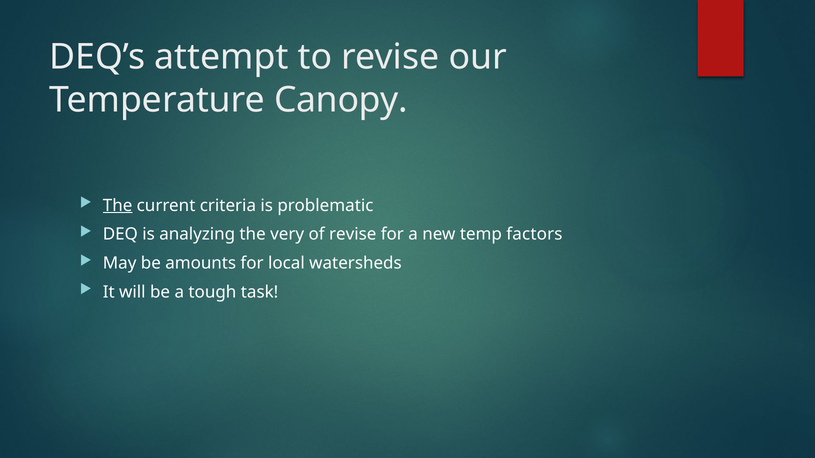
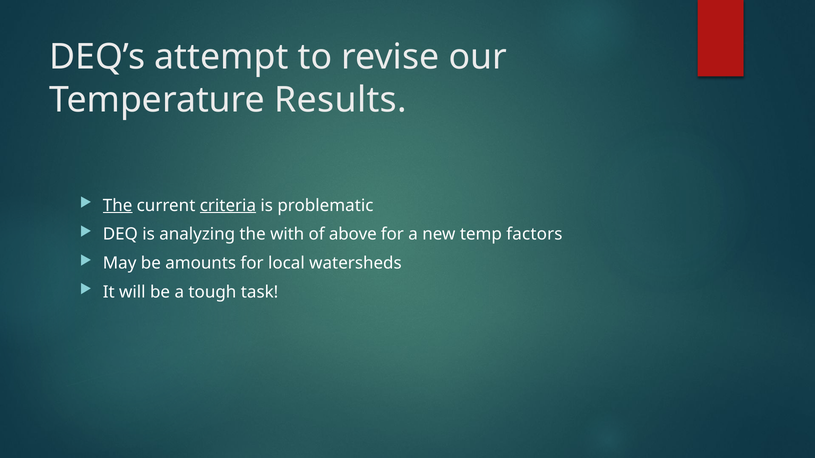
Canopy: Canopy -> Results (341, 100)
criteria underline: none -> present (228, 206)
very: very -> with (287, 234)
of revise: revise -> above (353, 234)
